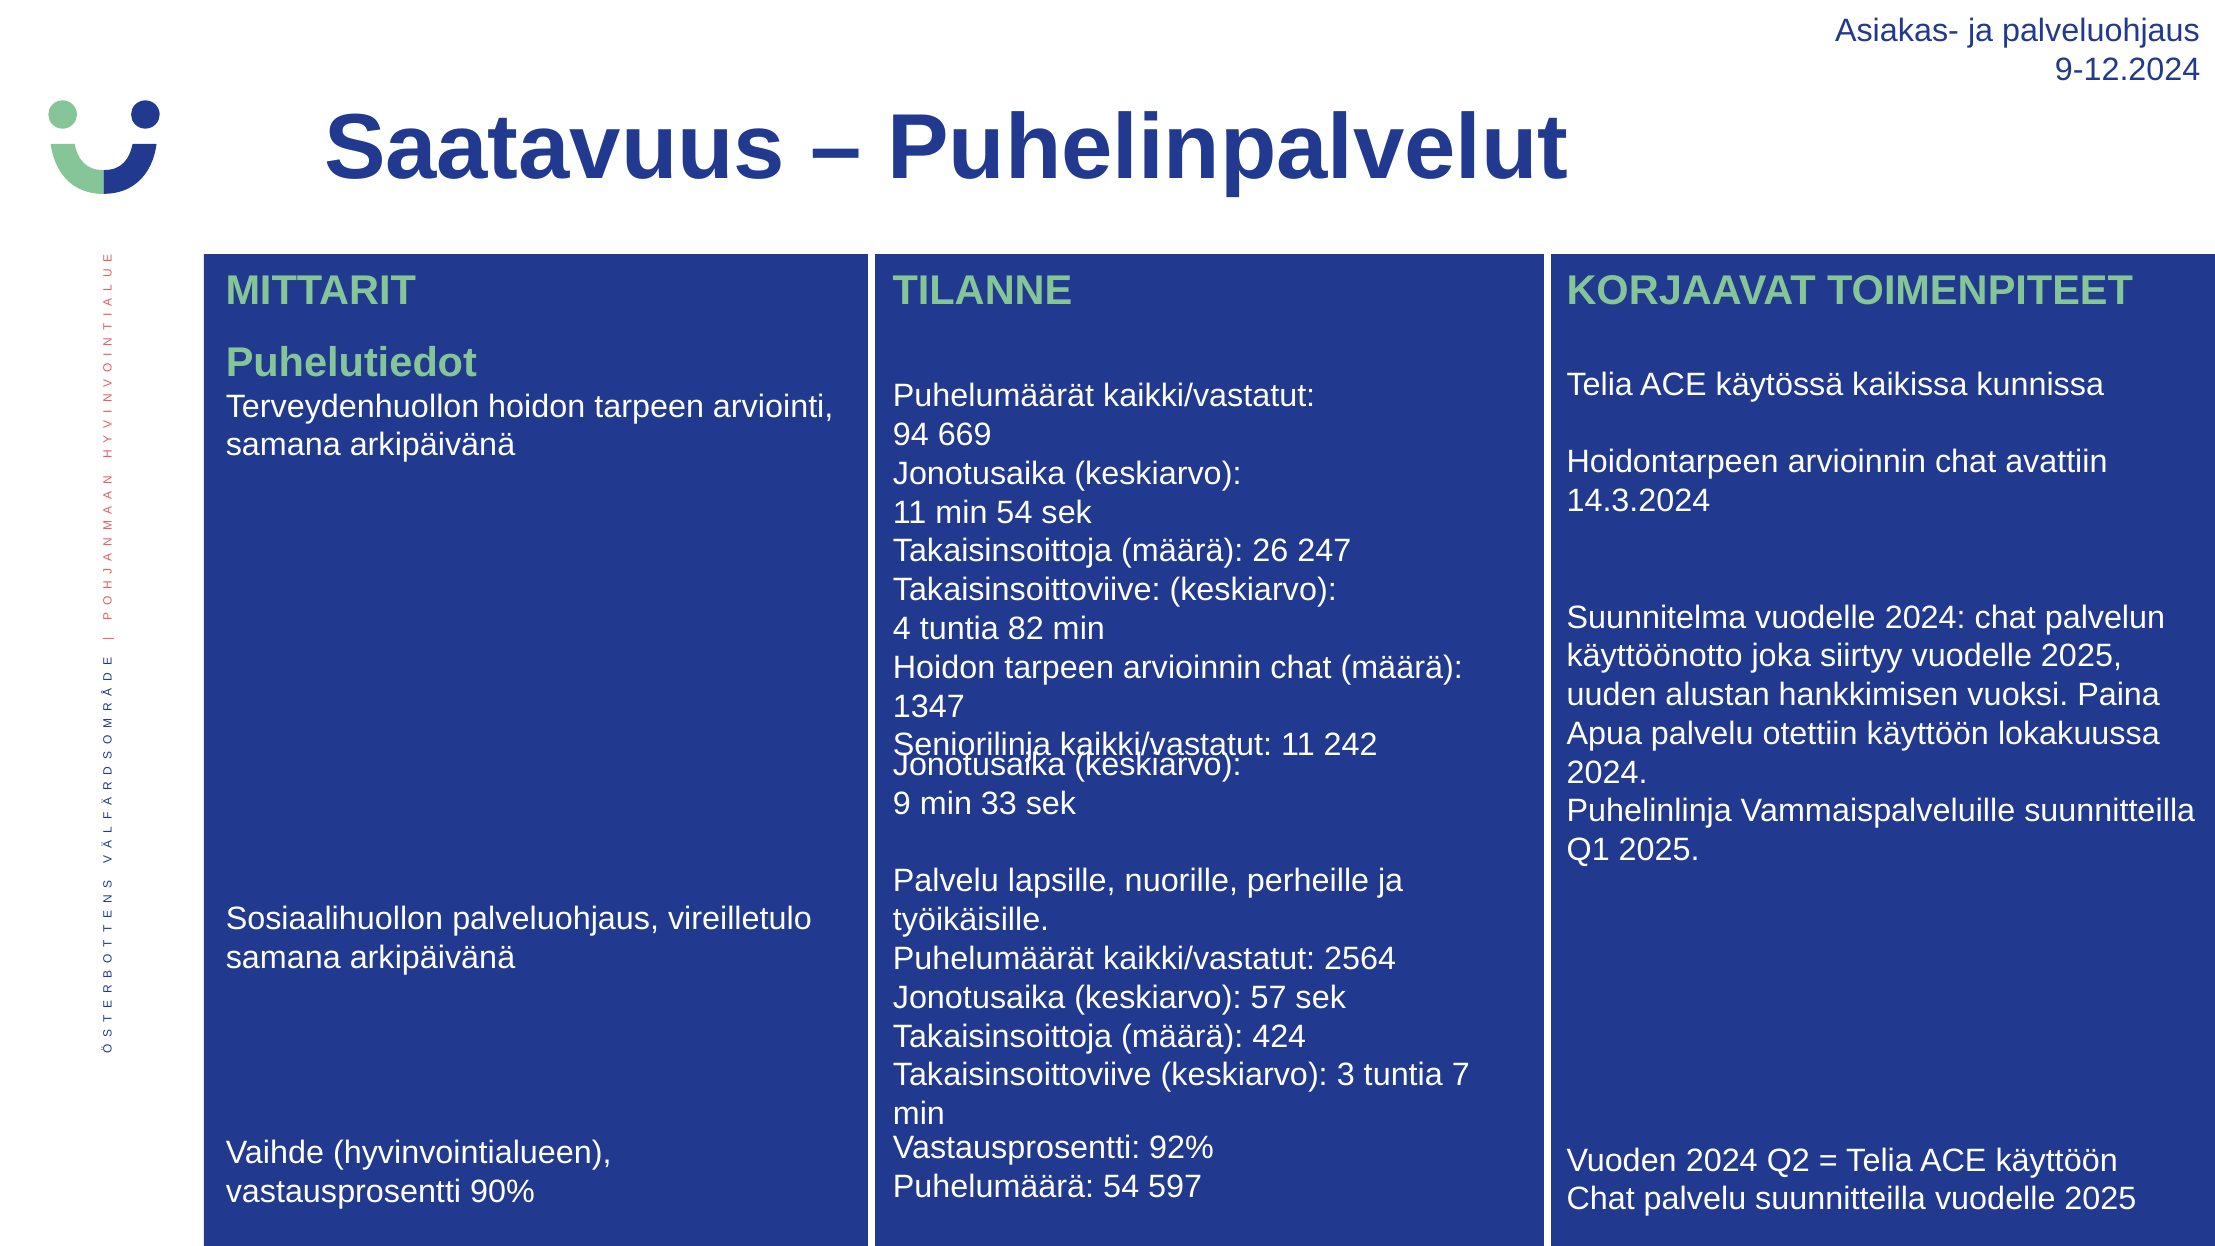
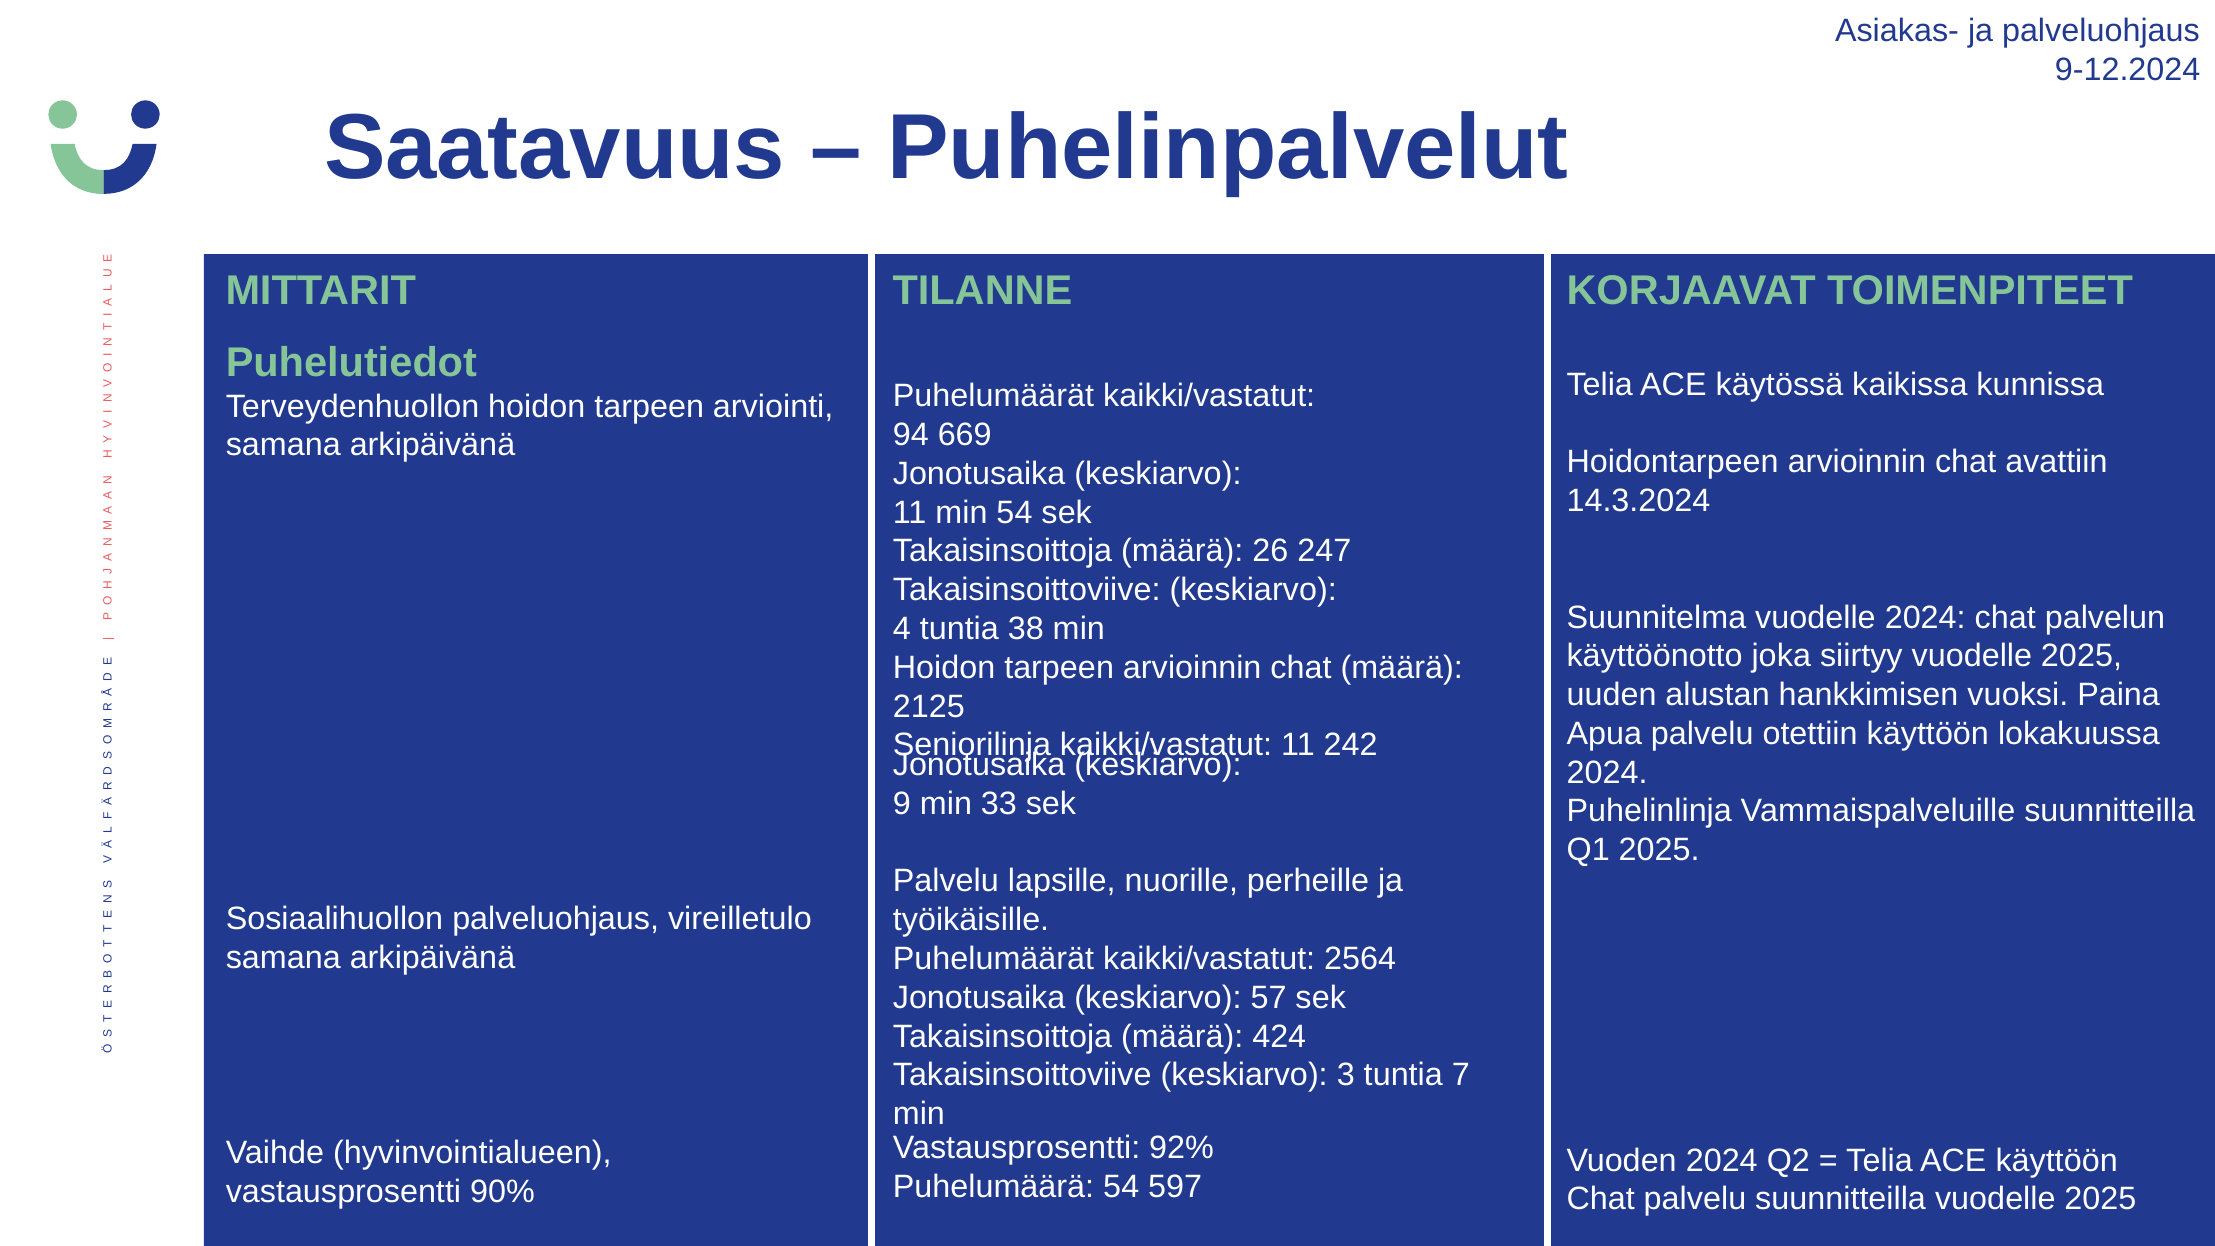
82: 82 -> 38 (1026, 629)
1347: 1347 -> 2125 (929, 706)
